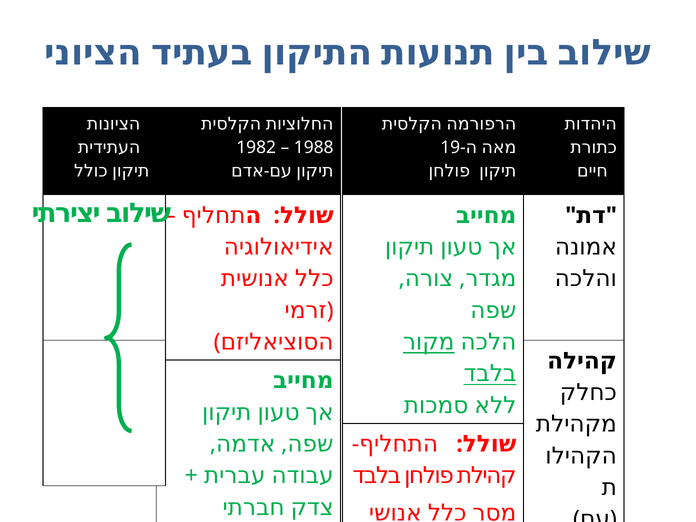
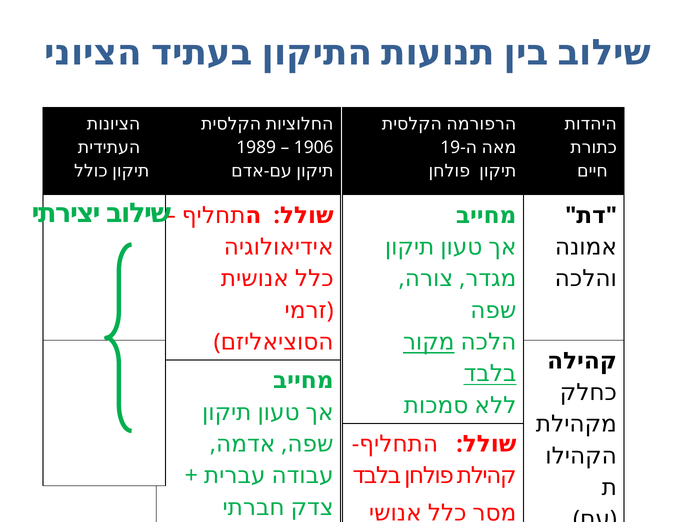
1982: 1982 -> 1989 (256, 147)
1988: 1988 -> 1906 (314, 147)
